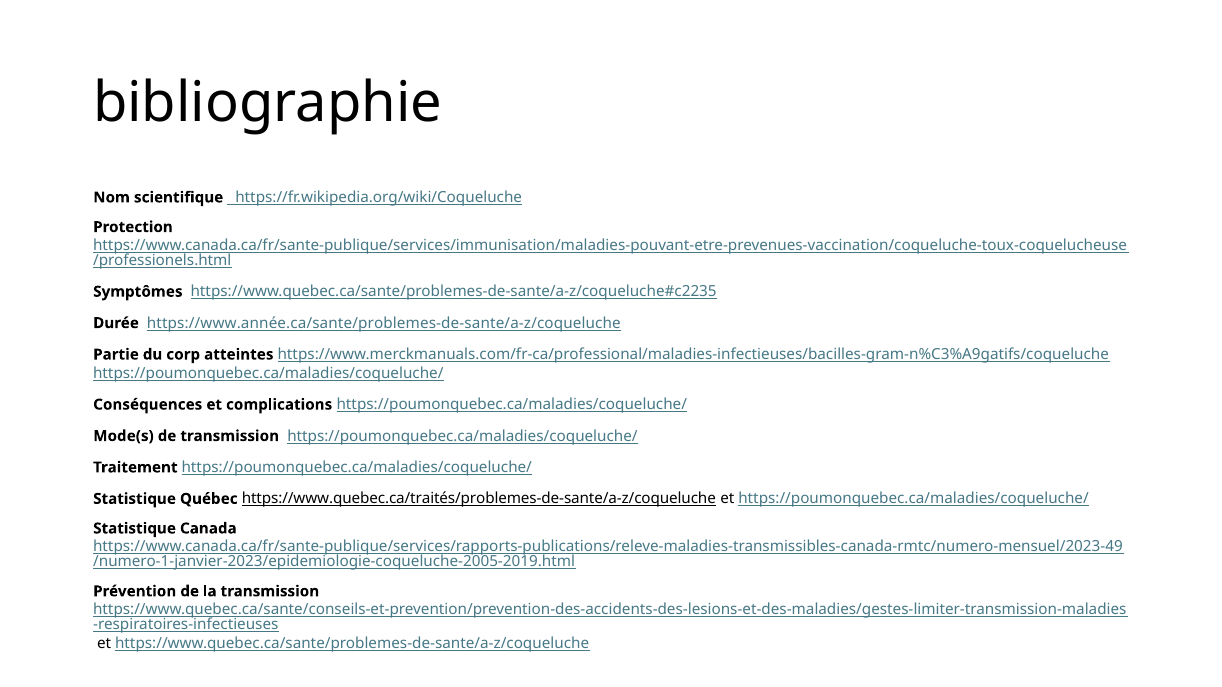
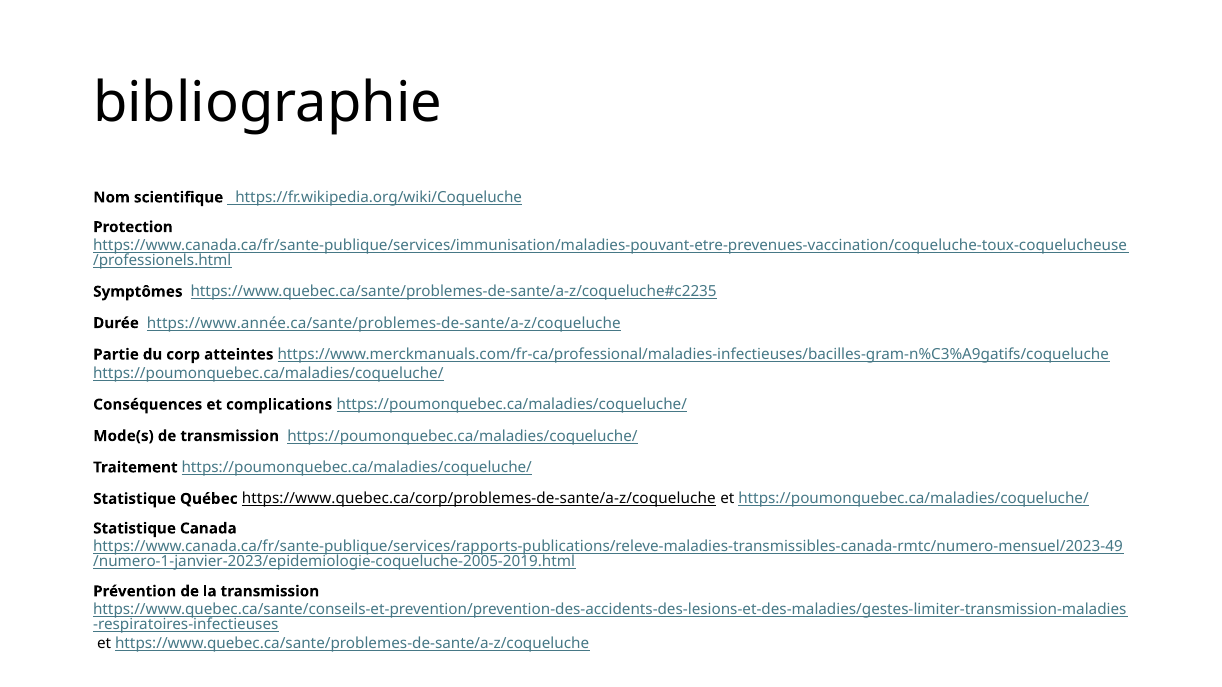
https://www.quebec.ca/traités/problemes-de-sante/a-z/coqueluche: https://www.quebec.ca/traités/problemes-de-sante/a-z/coqueluche -> https://www.quebec.ca/corp/problemes-de-sante/a-z/coqueluche (479, 499)
